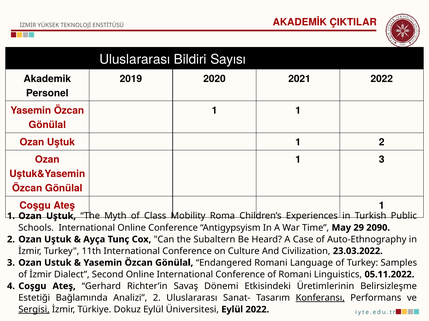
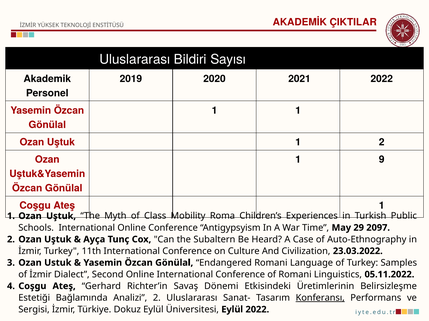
1 3: 3 -> 9 (382, 160)
2090: 2090 -> 2097 (378, 228)
Sergisi underline: present -> none (34, 310)
